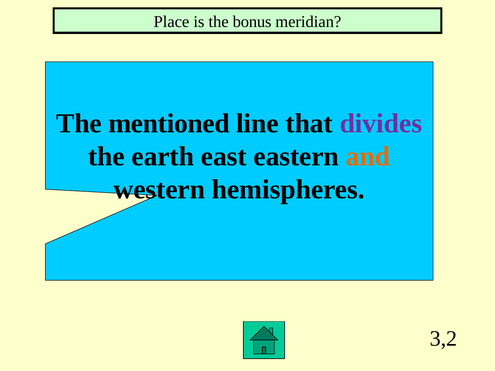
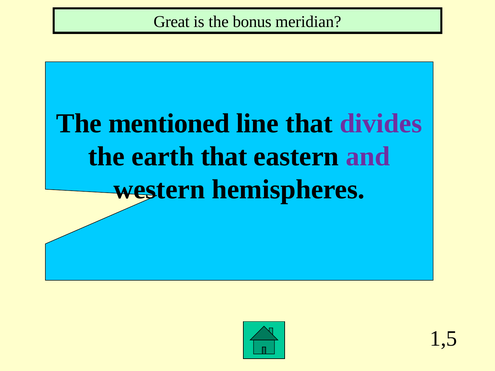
Place: Place -> Great (172, 22)
earth east: east -> that (224, 157)
and colour: orange -> purple (368, 157)
3,2: 3,2 -> 1,5 (443, 339)
